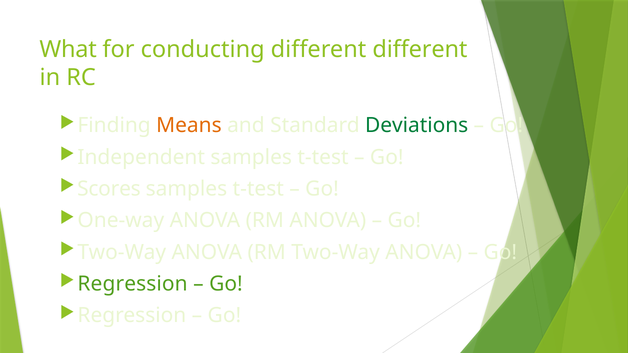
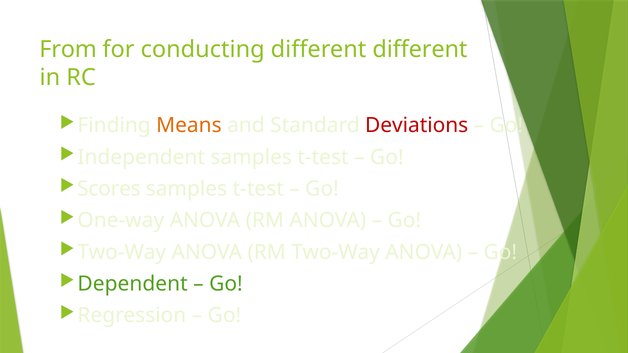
What: What -> From (68, 50)
Deviations colour: green -> red (417, 126)
Regression: Regression -> Dependent (133, 284)
